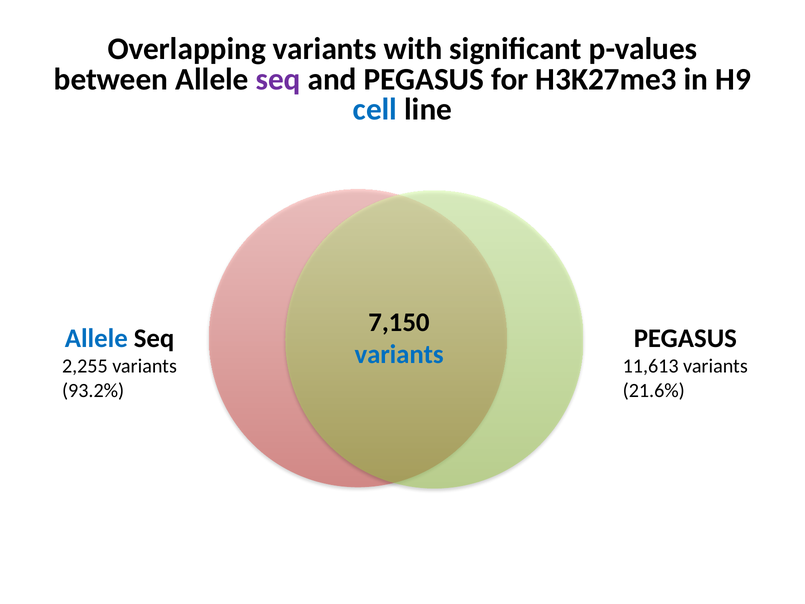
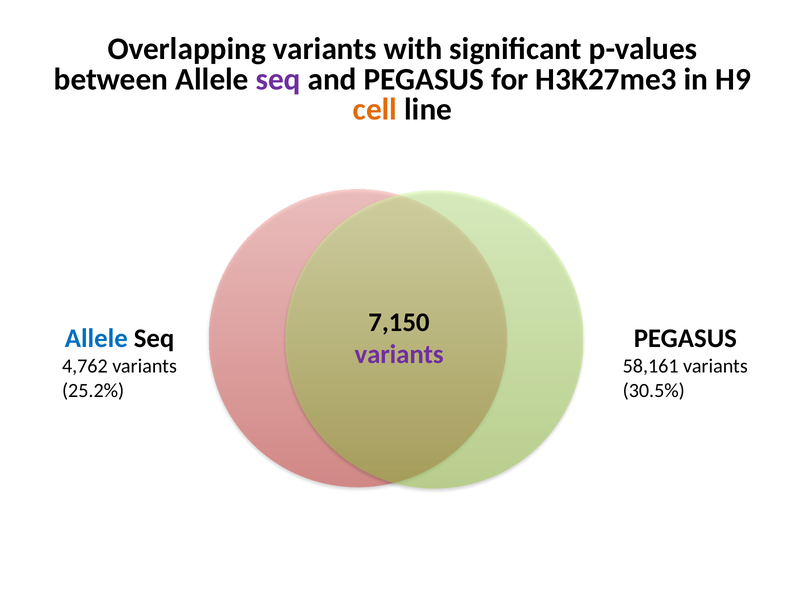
cell colour: blue -> orange (375, 109)
variants colour: blue -> purple (399, 354)
2,255: 2,255 -> 4,762 (85, 366)
11,613: 11,613 -> 58,161 (651, 366)
93.2%: 93.2% -> 25.2% (93, 390)
21.6%: 21.6% -> 30.5% (654, 390)
